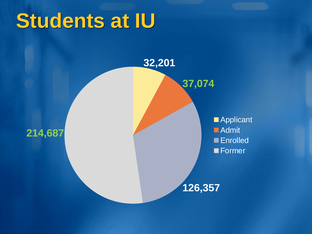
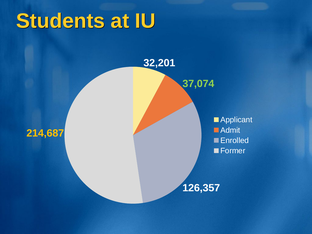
214,687 colour: light green -> yellow (45, 133)
